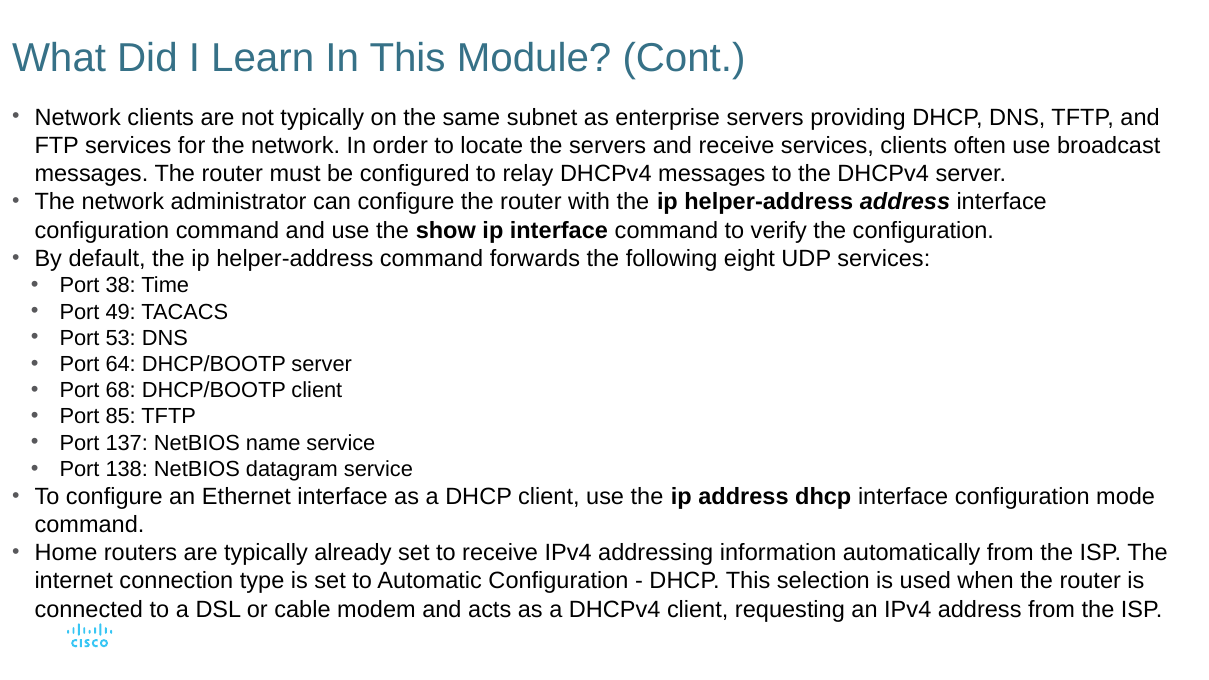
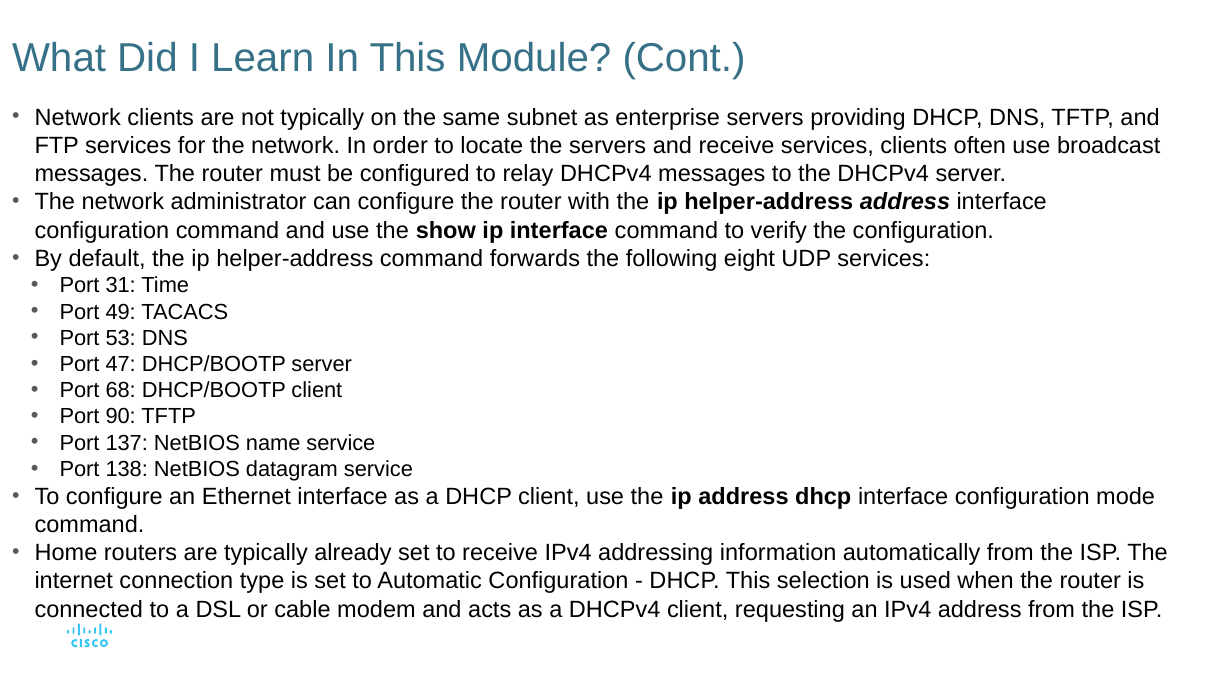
38: 38 -> 31 (121, 286)
64: 64 -> 47 (121, 364)
85: 85 -> 90 (121, 417)
